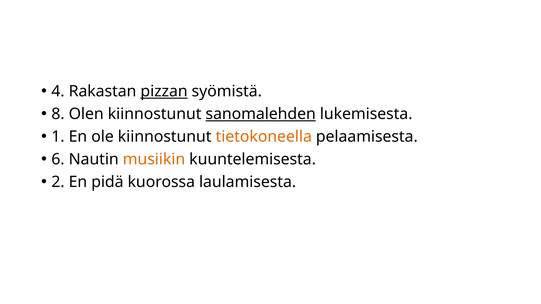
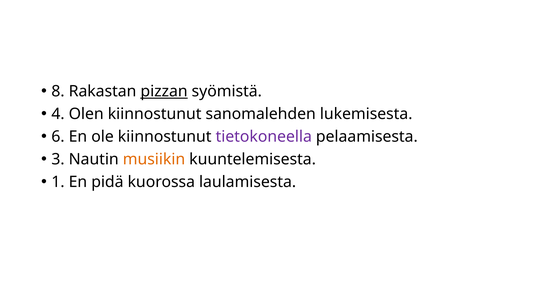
4: 4 -> 8 (58, 91)
8: 8 -> 4 (58, 114)
sanomalehden underline: present -> none (261, 114)
1: 1 -> 6 (58, 137)
tietokoneella colour: orange -> purple (264, 137)
6: 6 -> 3 (58, 160)
2: 2 -> 1 (58, 182)
